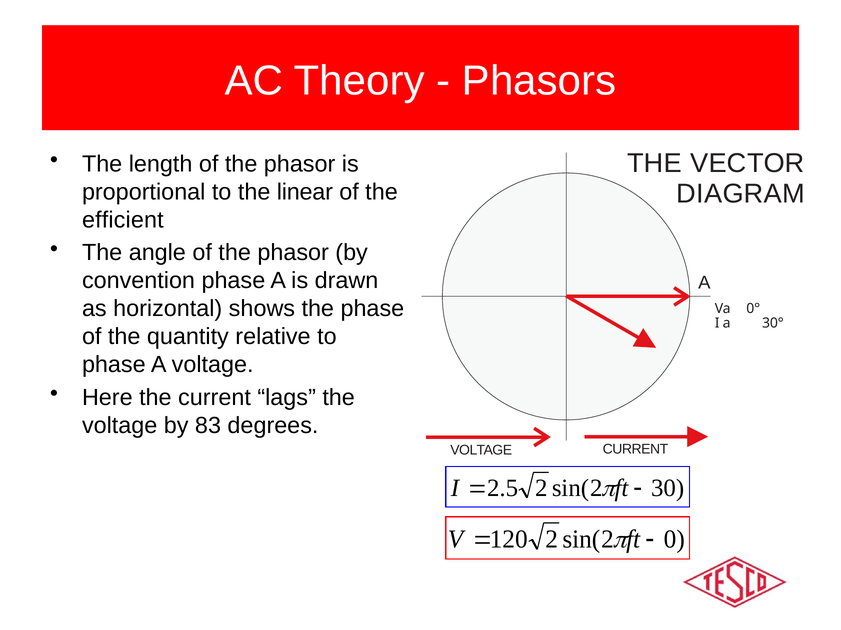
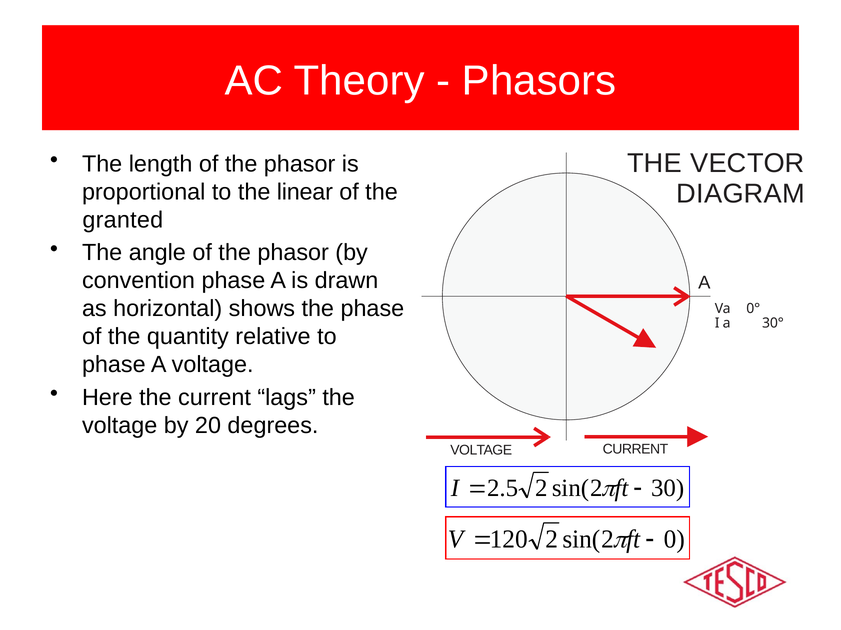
efficient: efficient -> granted (123, 220)
83: 83 -> 20 (208, 426)
